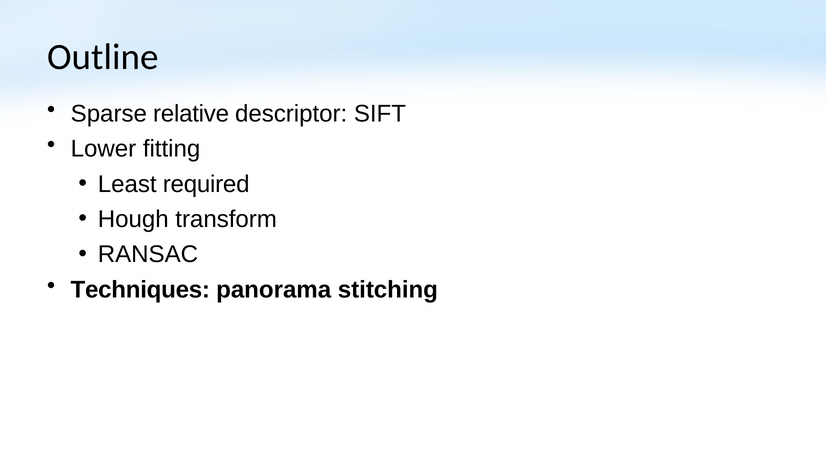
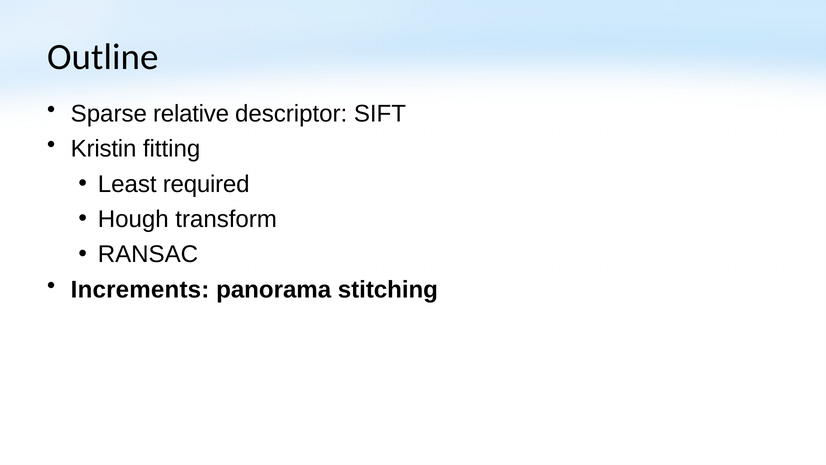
Lower: Lower -> Kristin (104, 149)
Techniques: Techniques -> Increments (140, 290)
